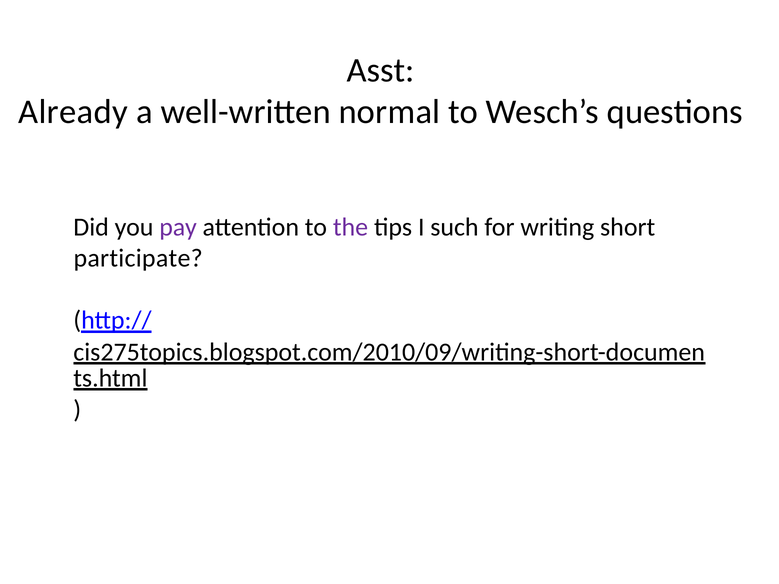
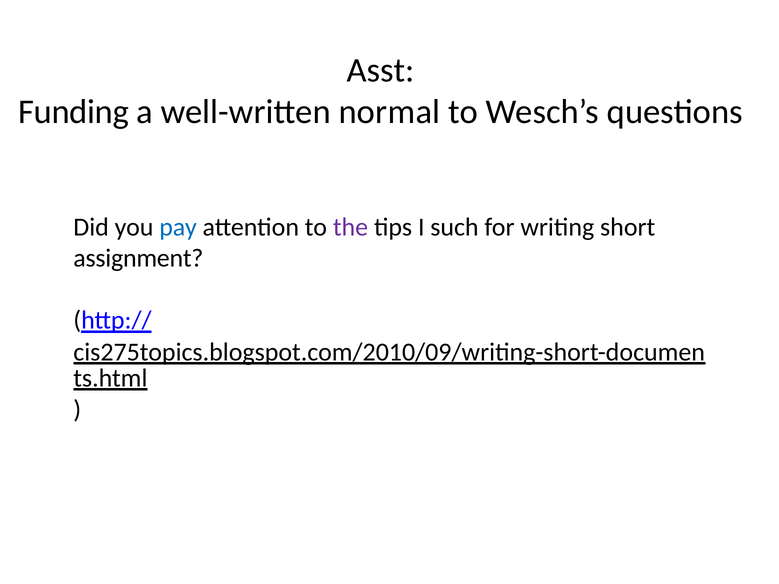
Already: Already -> Funding (74, 112)
pay colour: purple -> blue (178, 227)
participate: participate -> assignment (138, 258)
